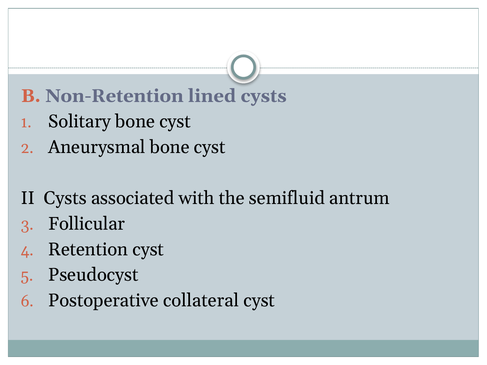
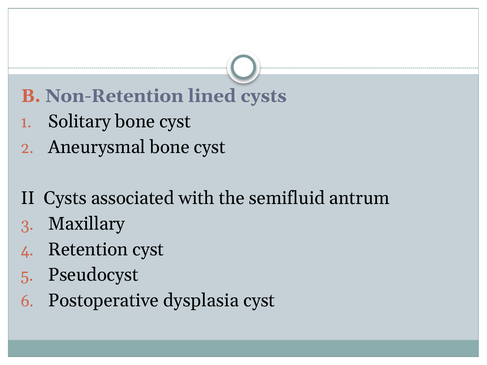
Follicular: Follicular -> Maxillary (87, 224)
collateral: collateral -> dysplasia (201, 301)
